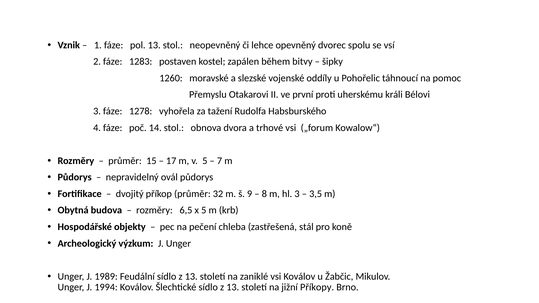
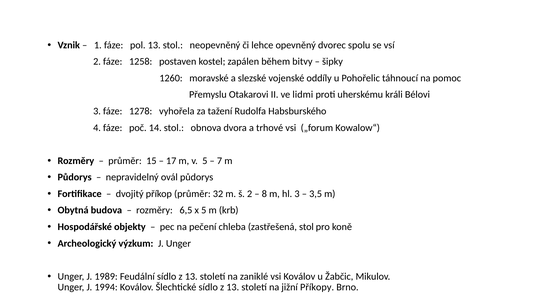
1283: 1283 -> 1258 (141, 62)
první: první -> lidmi (303, 95)
š 9: 9 -> 2 (250, 194)
zastřešená stál: stál -> stol (306, 227)
